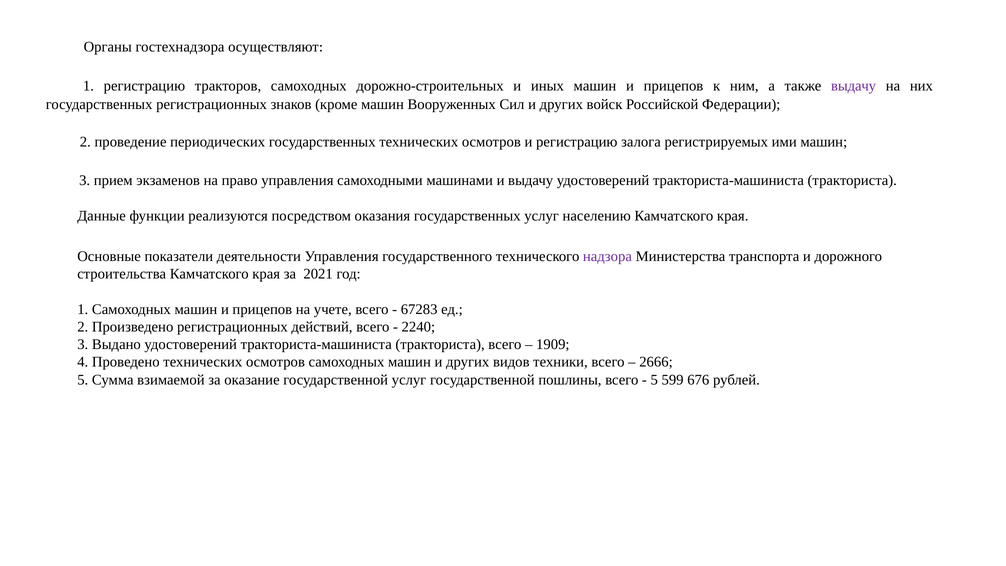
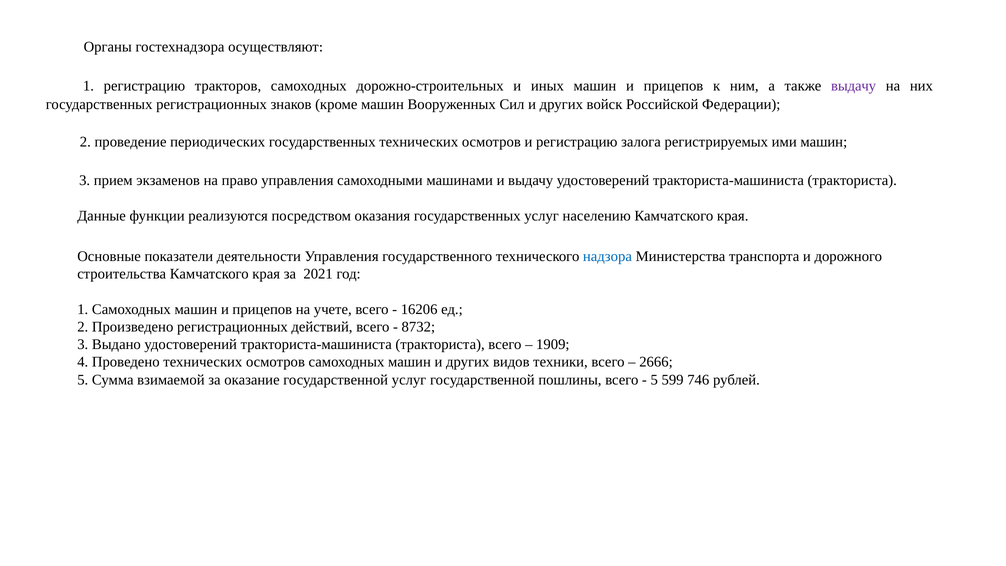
надзора colour: purple -> blue (607, 256)
67283: 67283 -> 16206 (419, 309)
2240: 2240 -> 8732 (418, 327)
676: 676 -> 746 (698, 380)
